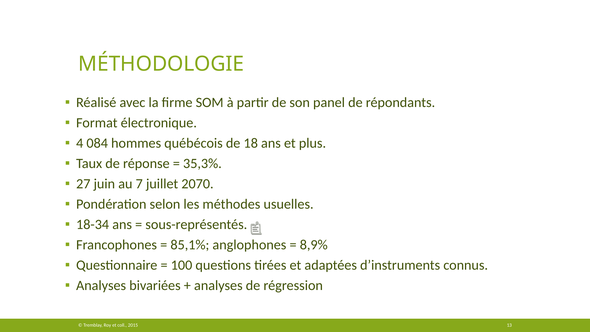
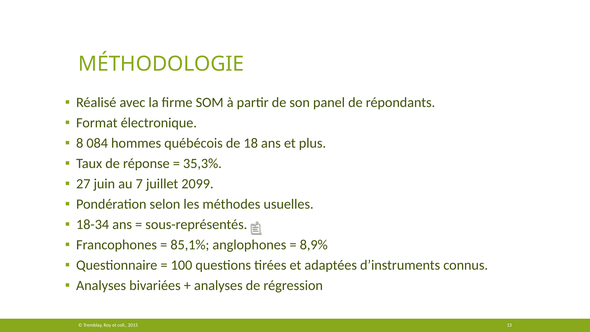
4: 4 -> 8 (80, 143)
2070: 2070 -> 2099 (198, 184)
